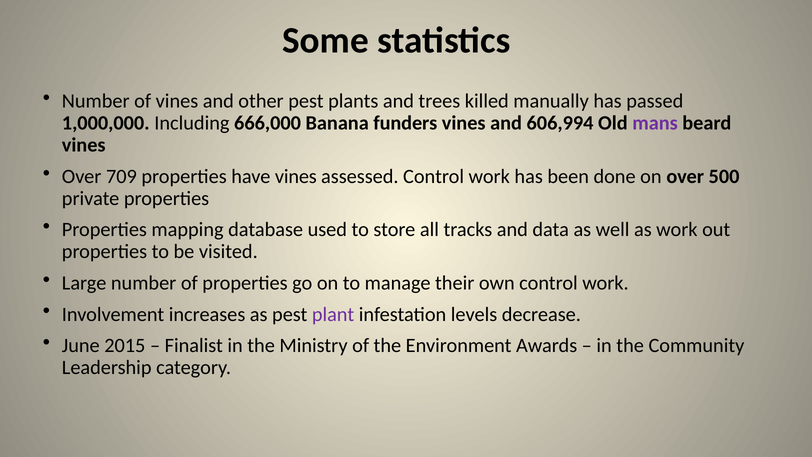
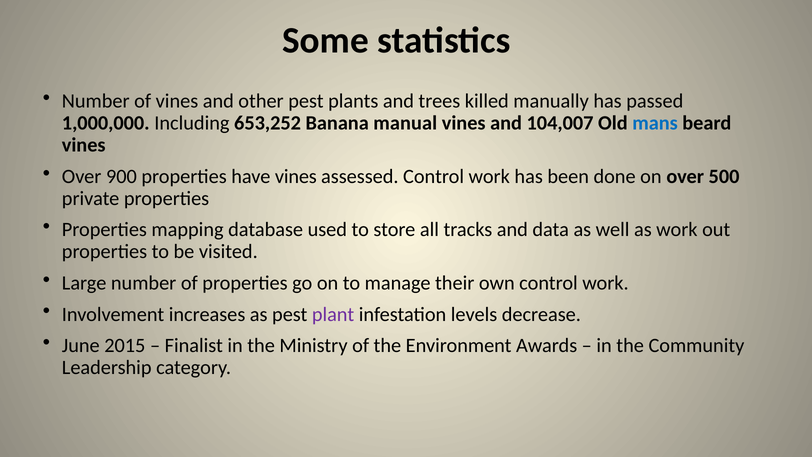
666,000: 666,000 -> 653,252 (268, 123)
funders: funders -> manual (405, 123)
606,994: 606,994 -> 104,007 (560, 123)
mans colour: purple -> blue (655, 123)
709: 709 -> 900 (121, 176)
